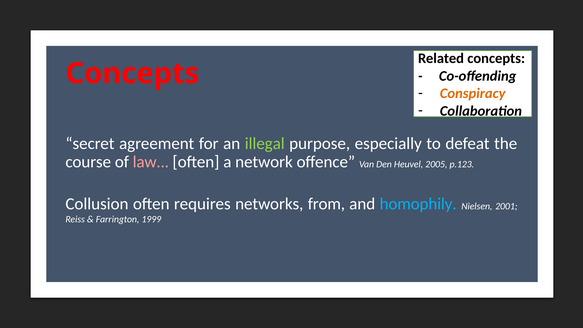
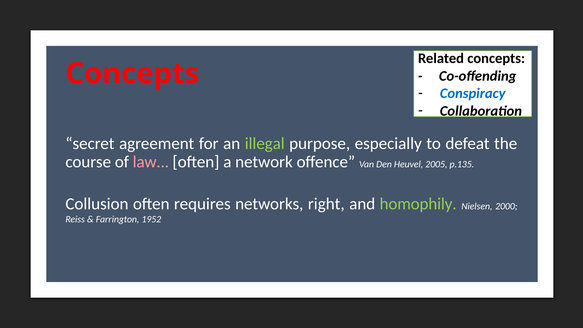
Conspiracy colour: orange -> blue (473, 93)
p.123: p.123 -> p.135 (462, 164)
from: from -> right (326, 204)
homophily colour: light blue -> light green (418, 204)
2001: 2001 -> 2000 (506, 206)
1999: 1999 -> 1952 (151, 219)
